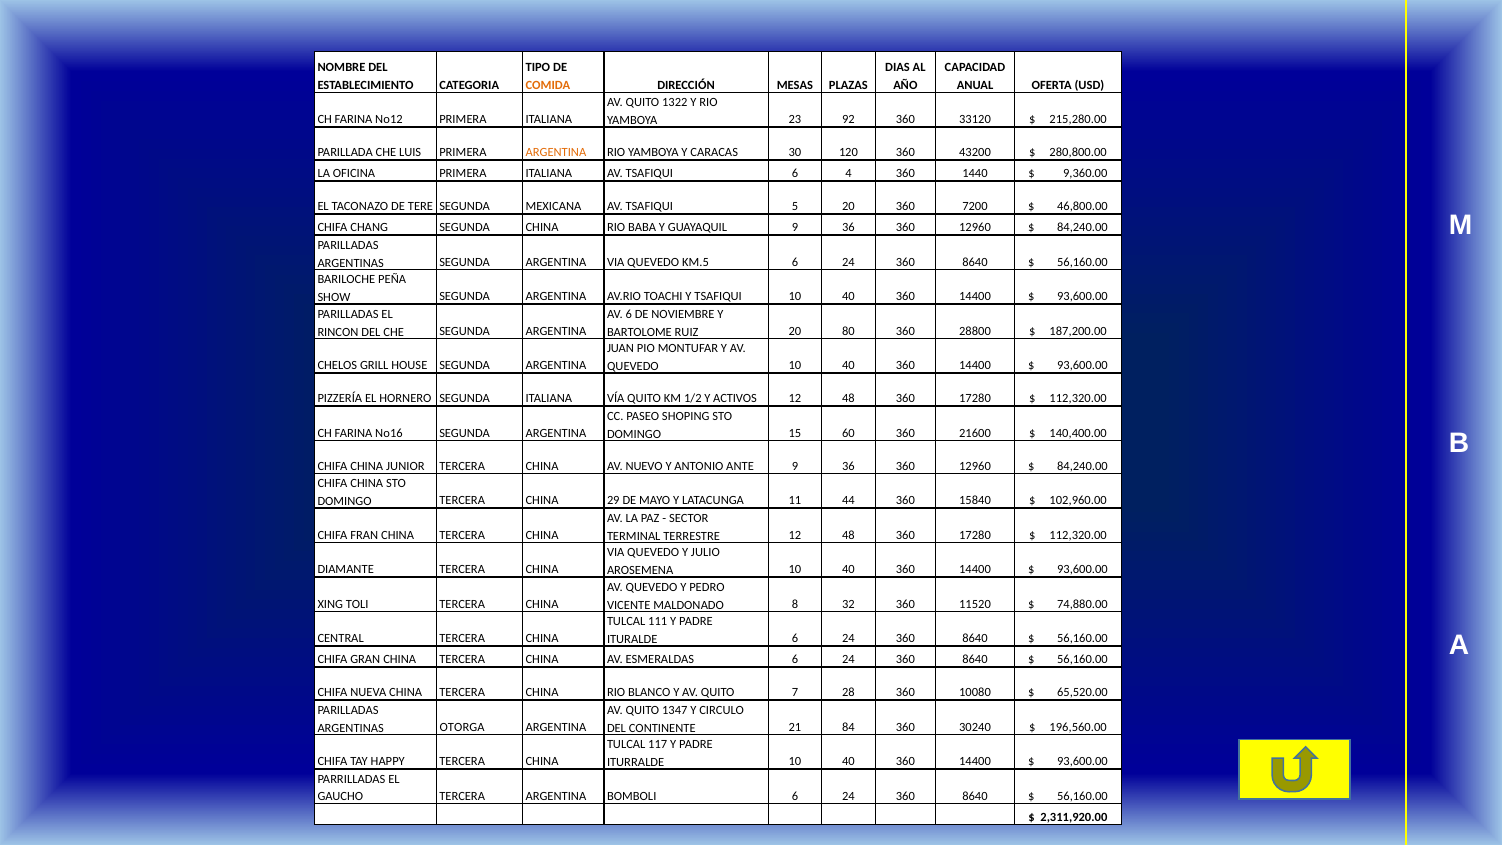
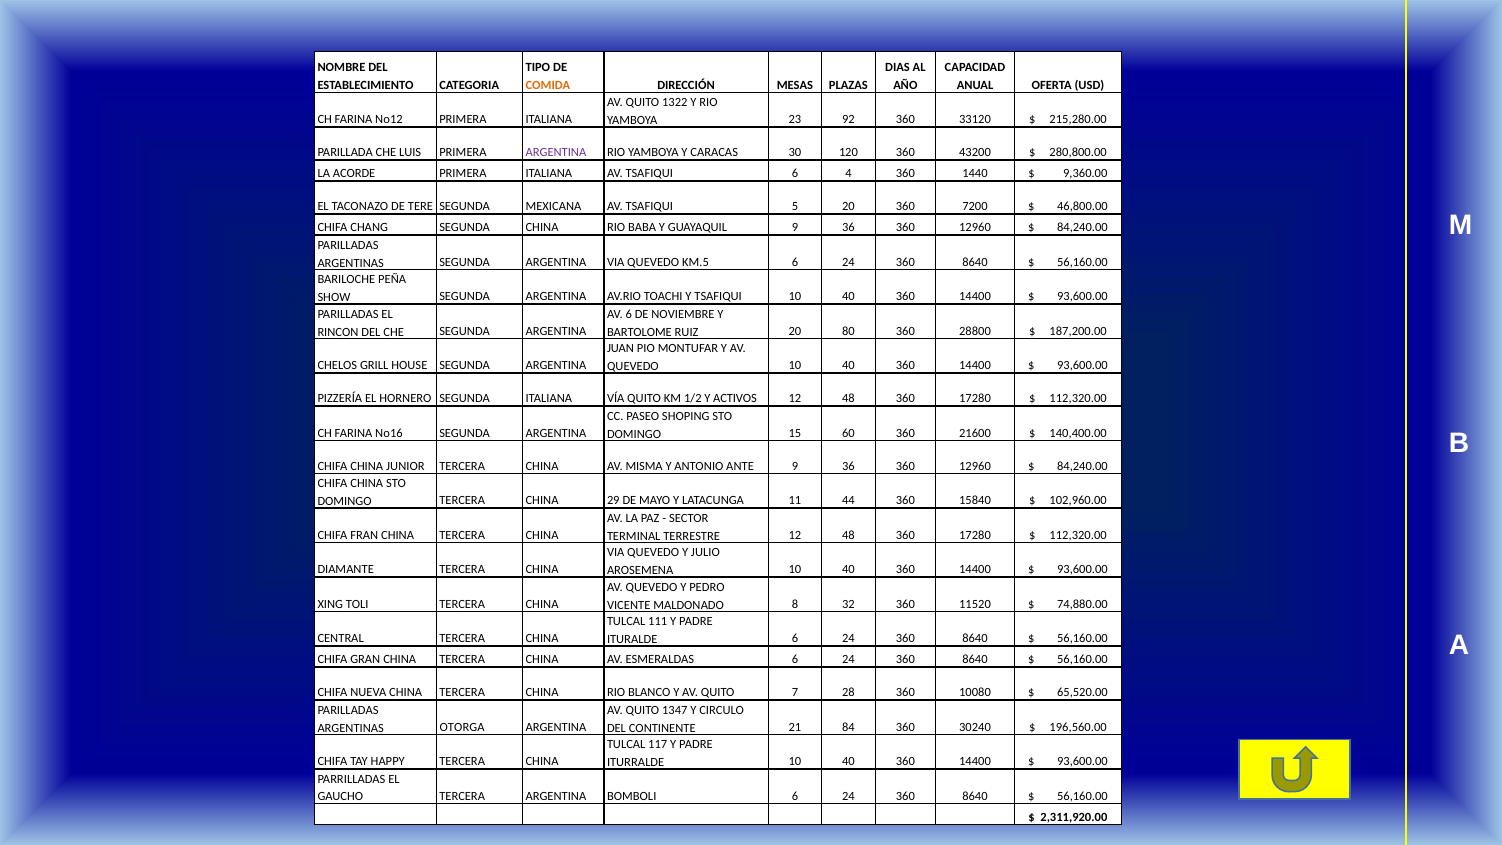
ARGENTINA colour: orange -> purple (556, 153)
OFICINA: OFICINA -> ACORDE (354, 174)
NUEVO: NUEVO -> MISMA (644, 466)
